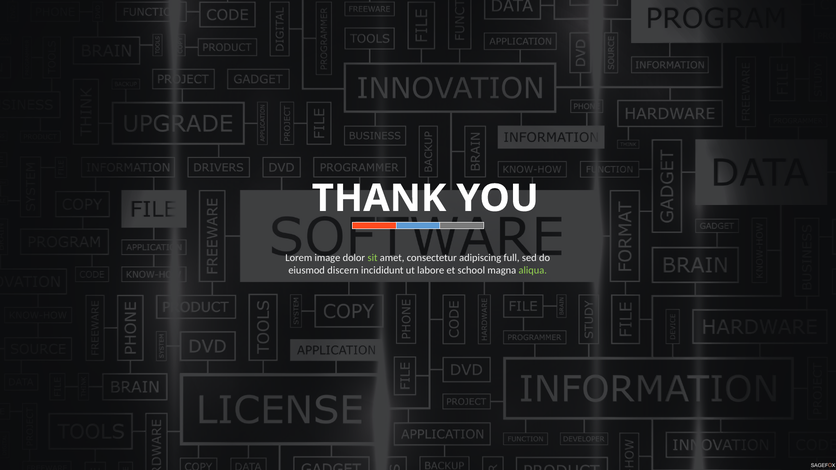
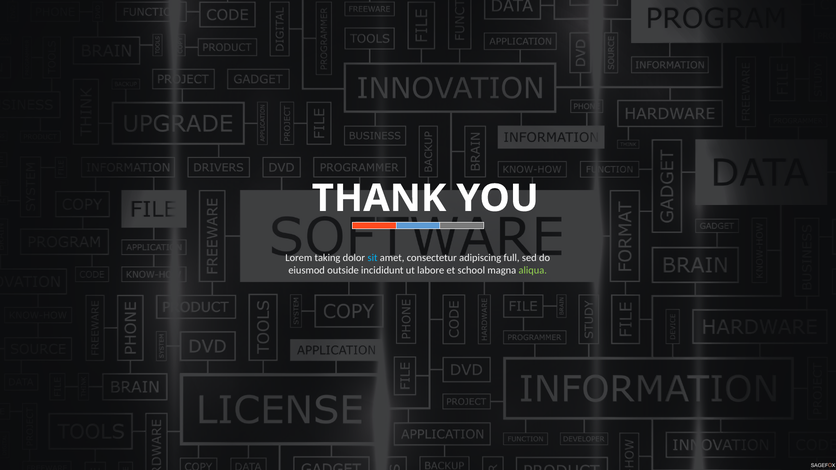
image: image -> taking (327, 258)
sit colour: light green -> light blue (373, 258)
discern: discern -> outside (343, 271)
